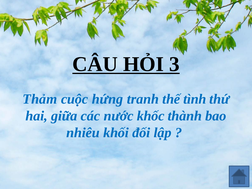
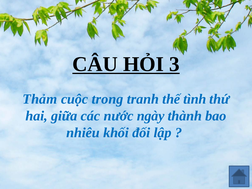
hứng: hứng -> trong (107, 99)
khốc: khốc -> ngày (151, 116)
